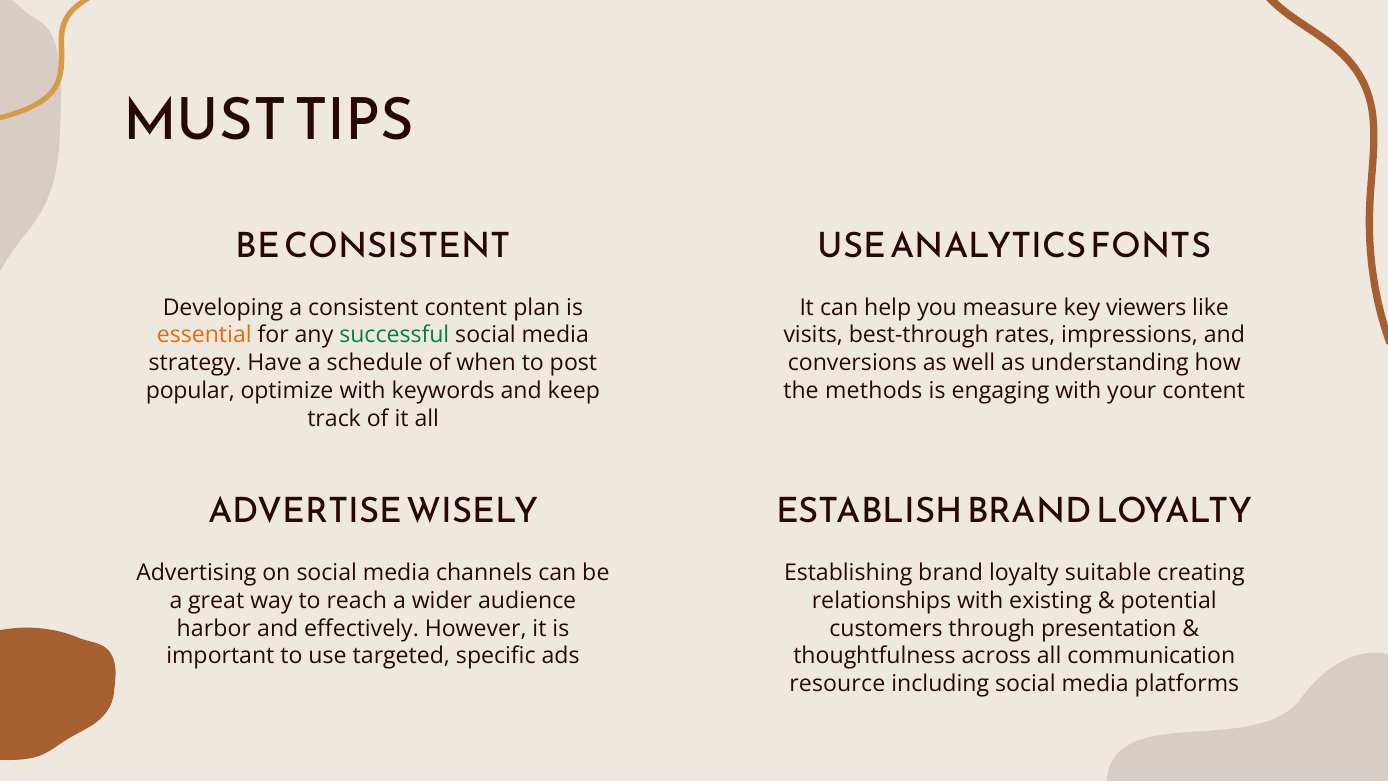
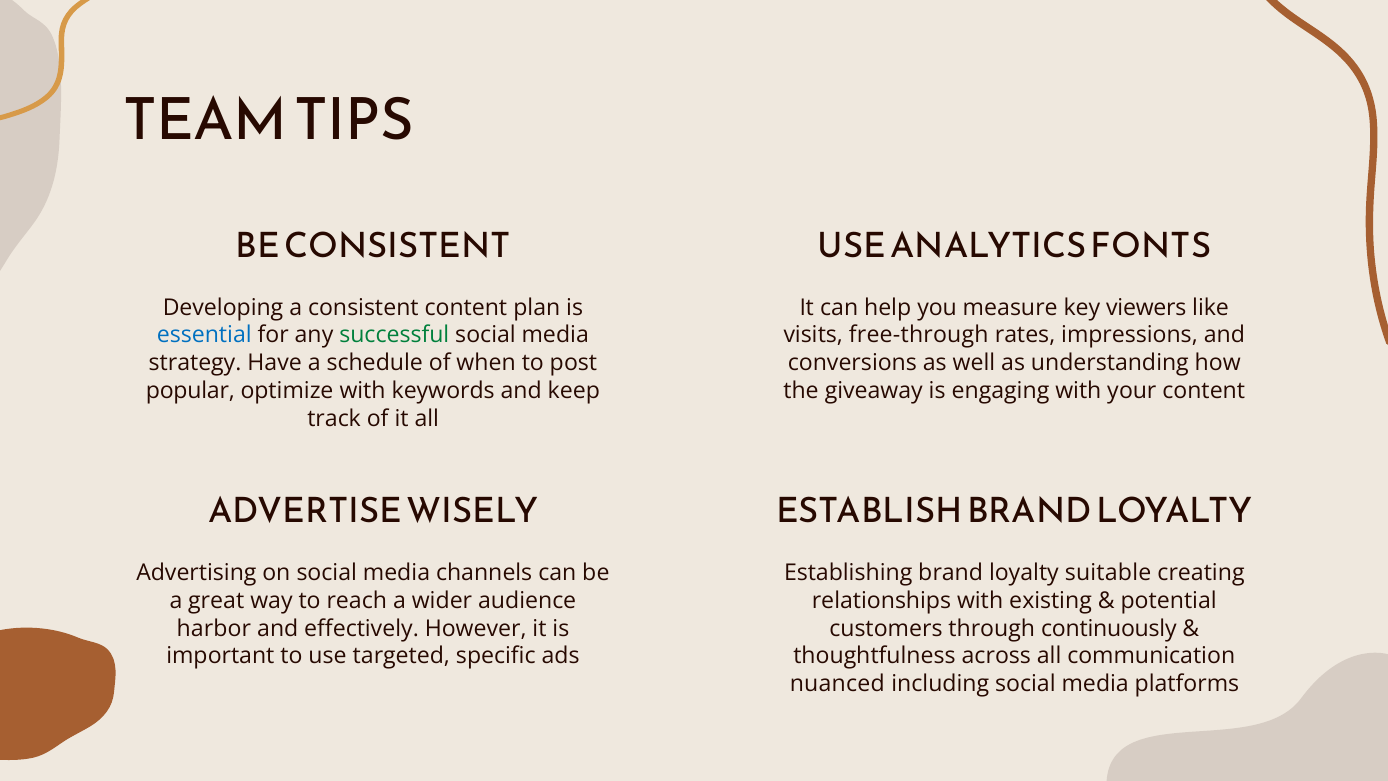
MUST: MUST -> TEAM (205, 120)
essential colour: orange -> blue (204, 335)
best-through: best-through -> free-through (919, 335)
methods: methods -> giveaway (874, 391)
presentation: presentation -> continuously (1109, 628)
resource: resource -> nuanced (837, 684)
